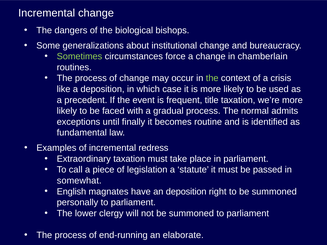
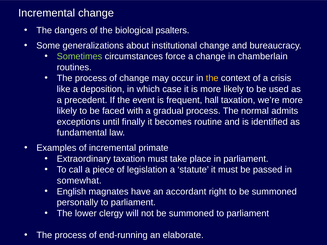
bishops: bishops -> psalters (172, 30)
the colour: light green -> yellow (212, 78)
title: title -> hall (212, 100)
redress: redress -> primate (153, 148)
an deposition: deposition -> accordant (186, 192)
